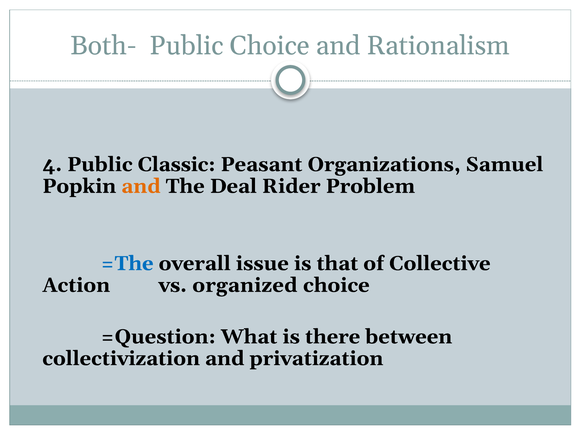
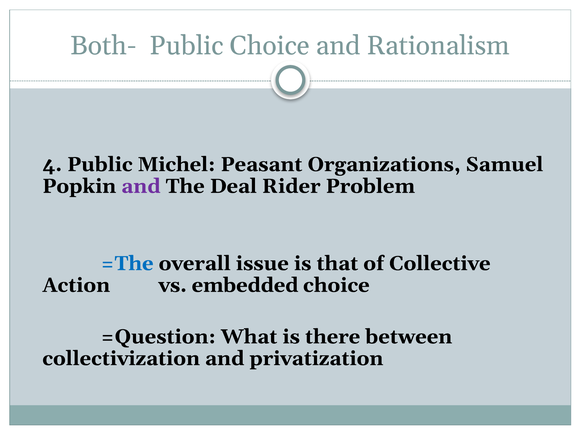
Classic: Classic -> Michel (177, 165)
and colour: orange -> purple (141, 187)
organized: organized -> embedded (245, 286)
